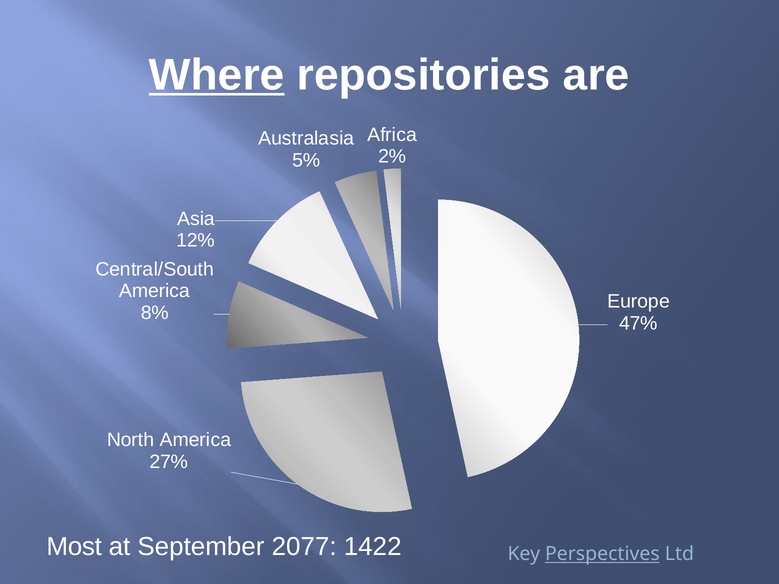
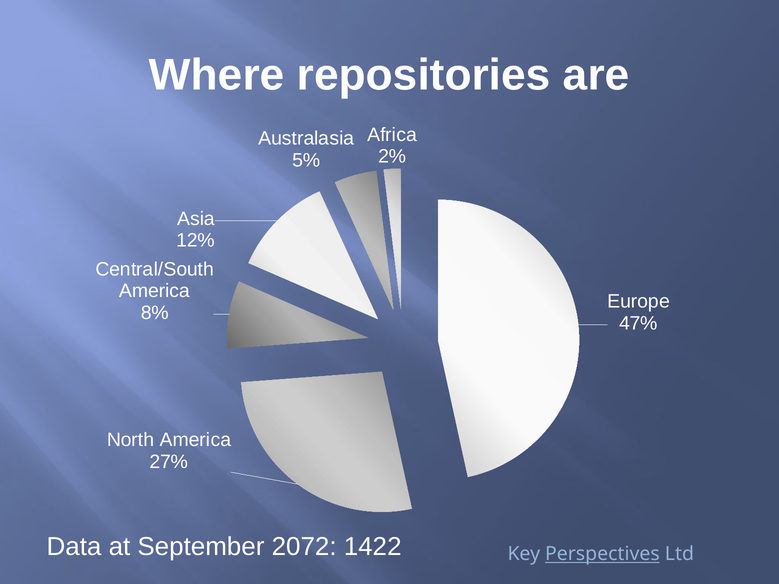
Where underline: present -> none (217, 75)
Most: Most -> Data (74, 547)
2077: 2077 -> 2072 (304, 547)
